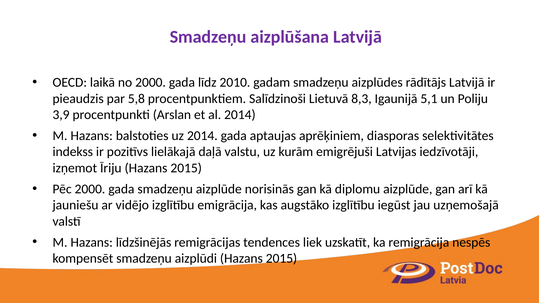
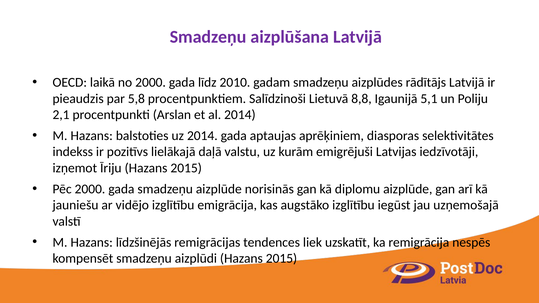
8,3: 8,3 -> 8,8 (361, 99)
3,9: 3,9 -> 2,1 (61, 115)
